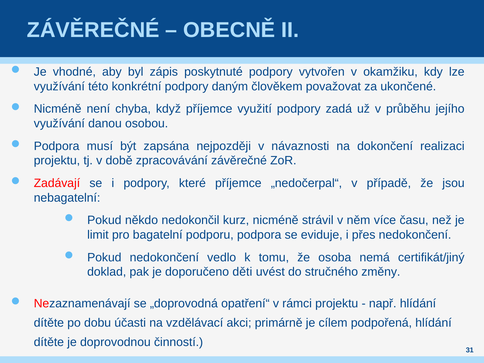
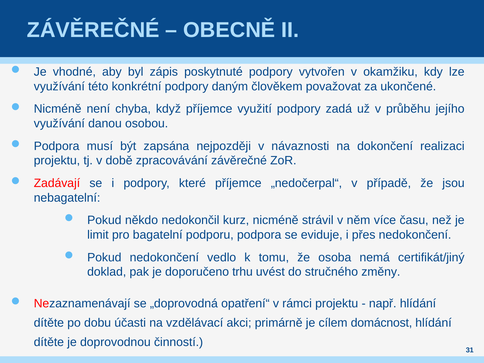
děti: děti -> trhu (243, 272)
podpořená: podpořená -> domácnost (381, 323)
